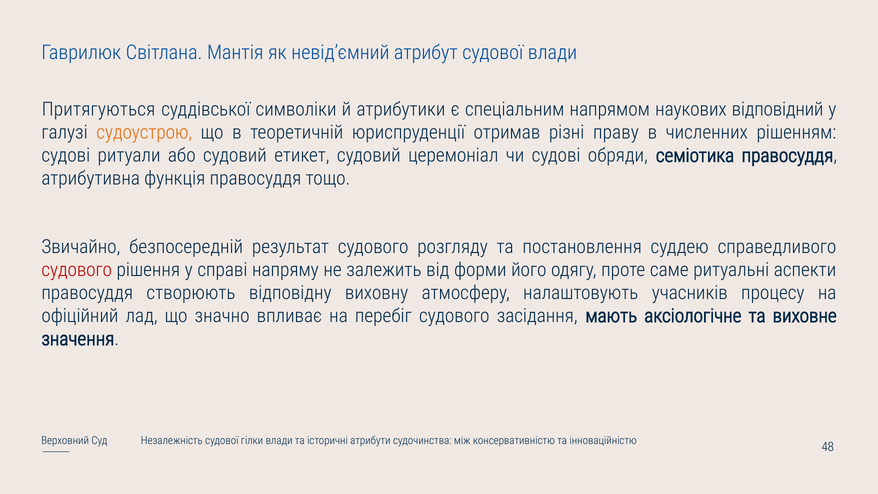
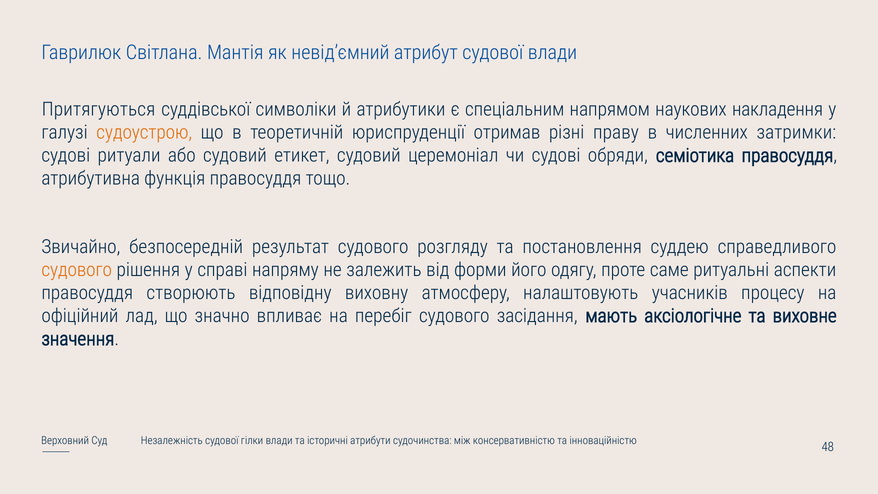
відповідний: відповідний -> накладення (778, 109)
рішенням: рішенням -> затримки (796, 132)
судового colour: red -> orange (77, 270)
